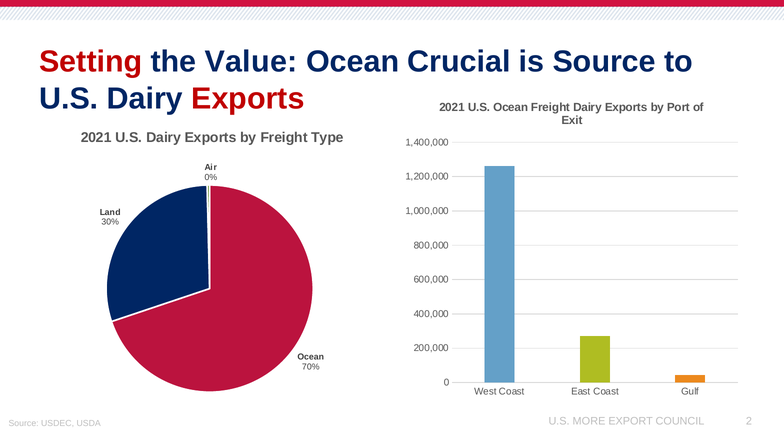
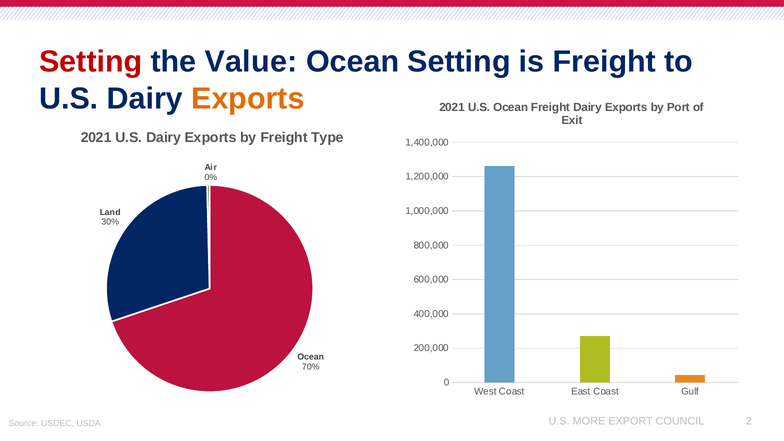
Ocean Crucial: Crucial -> Setting (459, 62)
is Source: Source -> Freight (604, 62)
Exports colour: red -> orange (248, 98)
